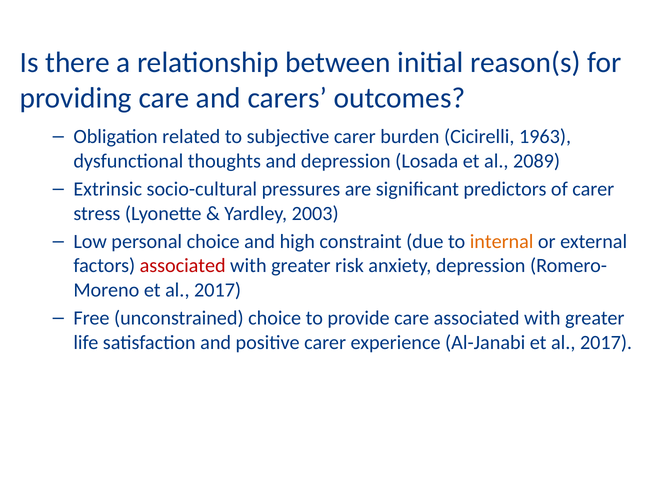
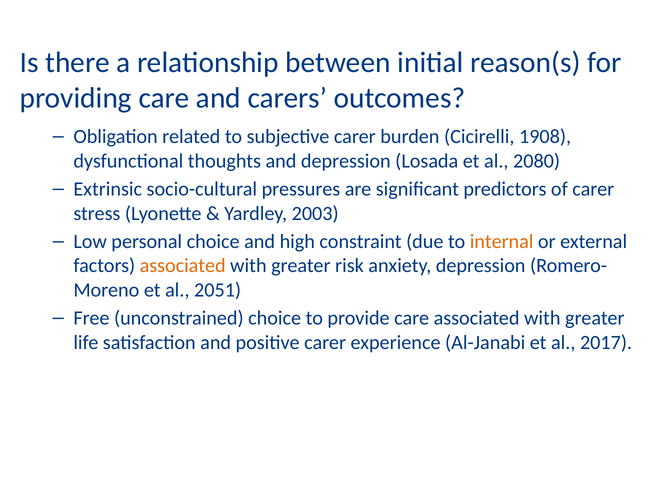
1963: 1963 -> 1908 (545, 137)
2089: 2089 -> 2080 (537, 161)
associated colour: red -> orange (183, 266)
2017: 2017 -> 2051 (218, 290)
